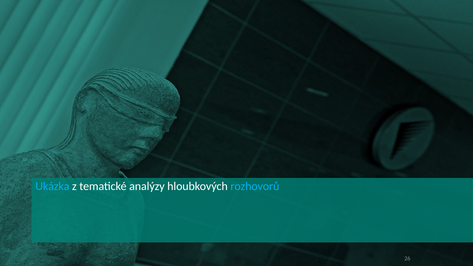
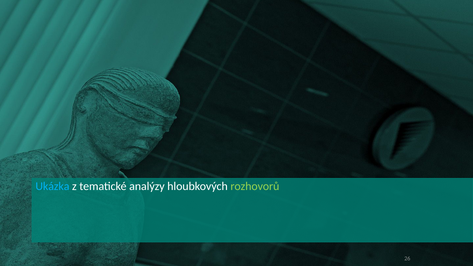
rozhovorů colour: light blue -> light green (255, 186)
